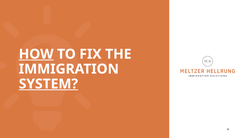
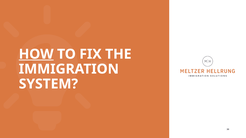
SYSTEM underline: present -> none (48, 84)
